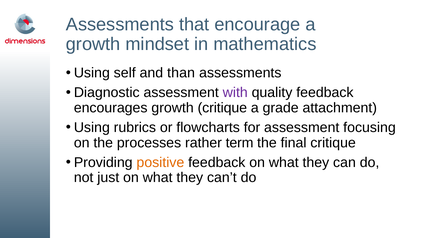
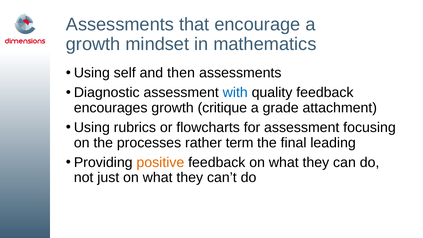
than: than -> then (181, 73)
with colour: purple -> blue (235, 93)
final critique: critique -> leading (333, 143)
